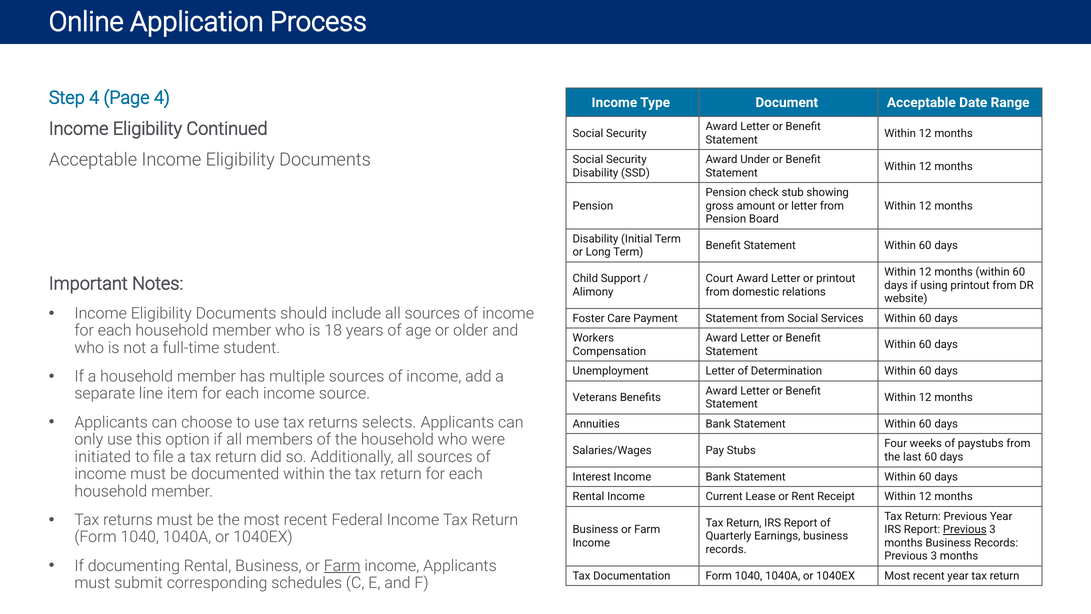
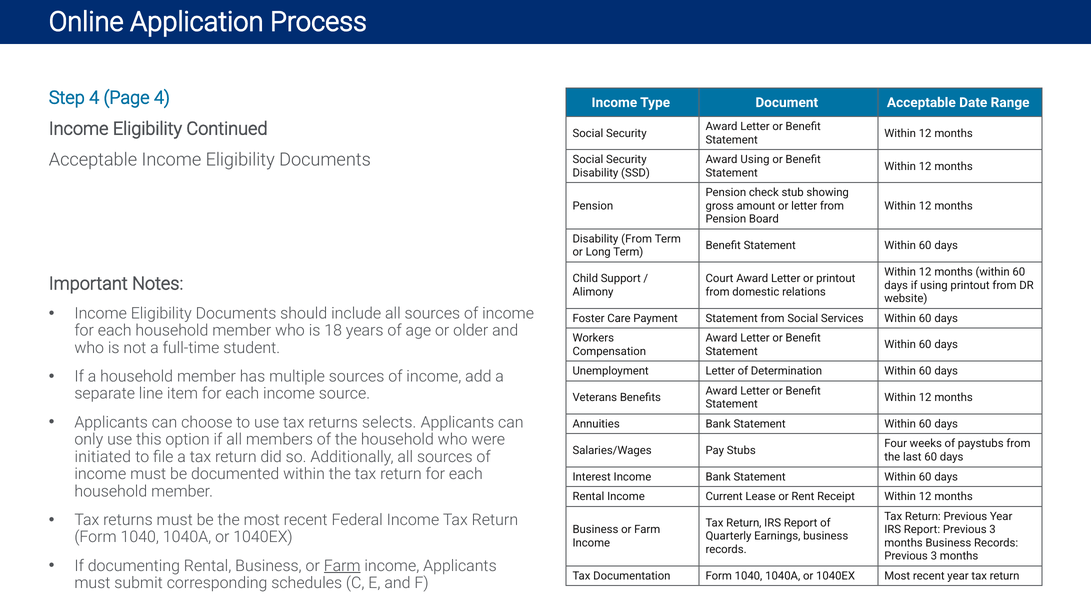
Award Under: Under -> Using (755, 160)
Disability Initial: Initial -> From (637, 239)
Previous underline: present -> none (965, 529)
